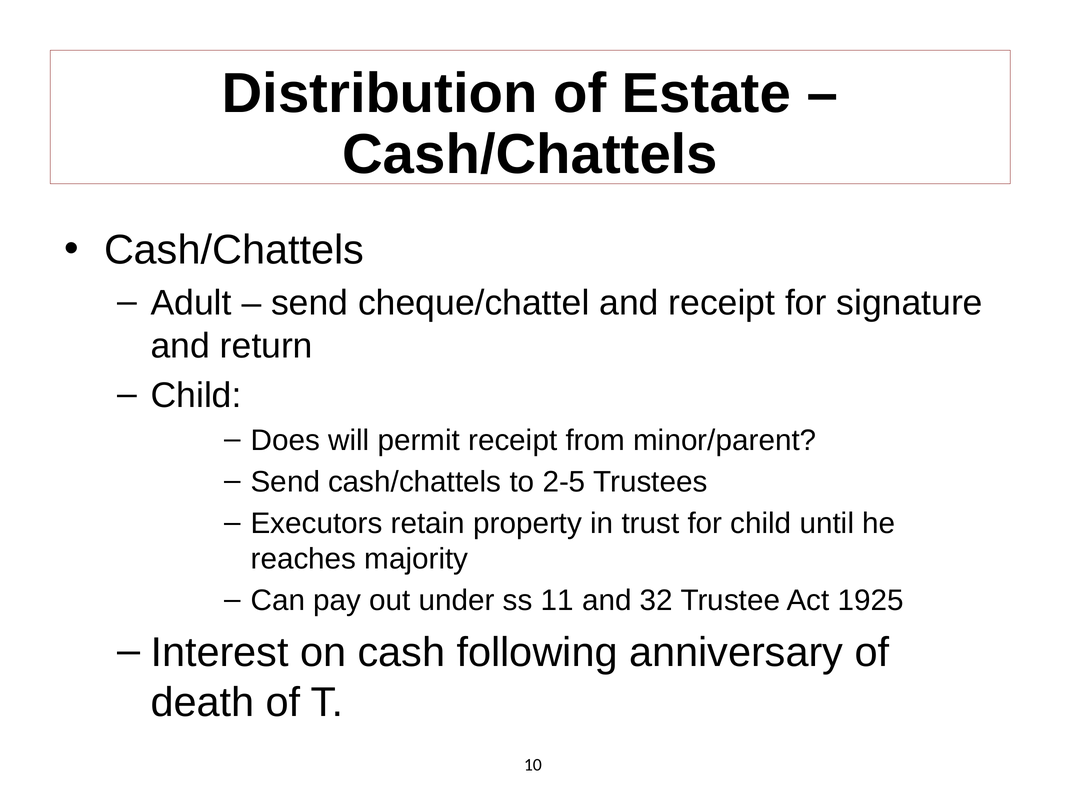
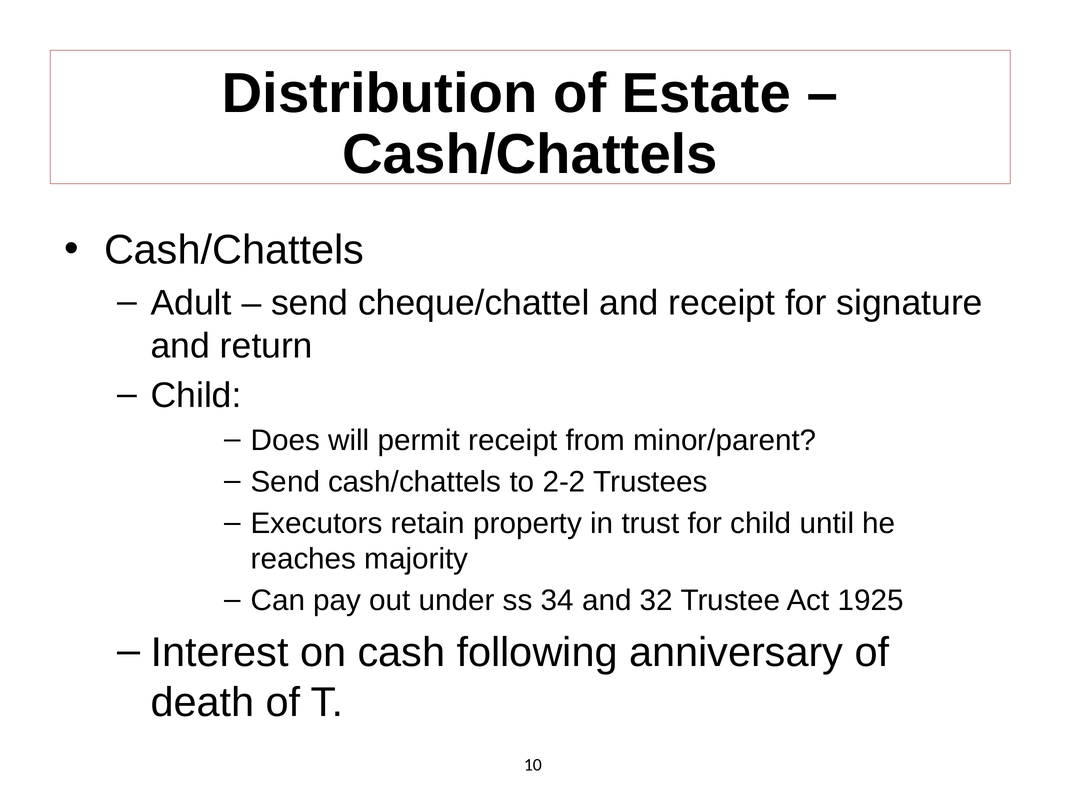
2-5: 2-5 -> 2-2 (564, 481)
11: 11 -> 34 (557, 600)
